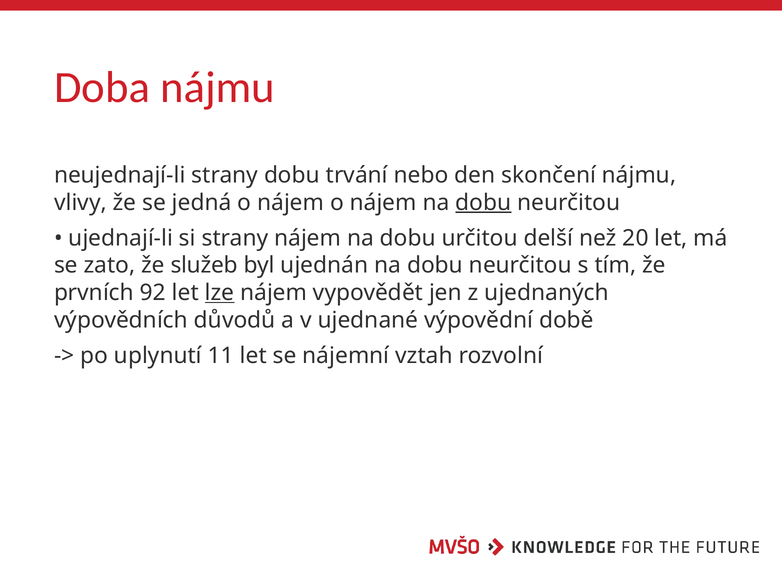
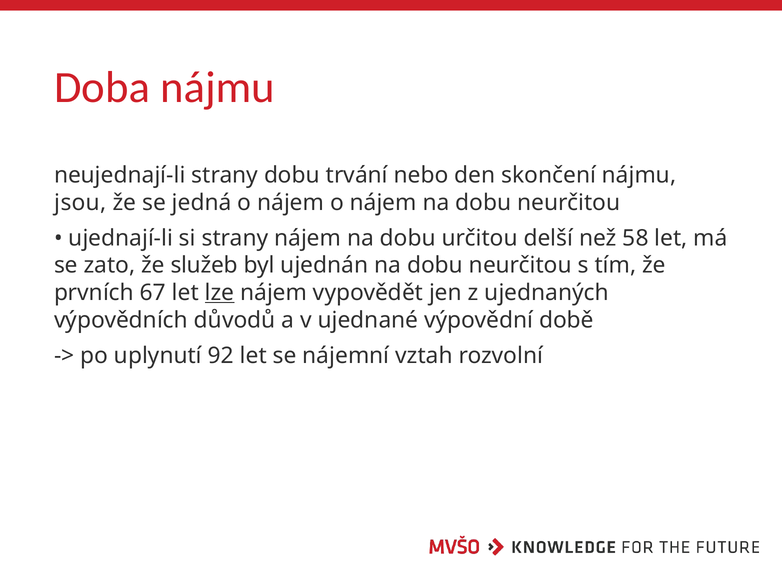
vlivy: vlivy -> jsou (80, 203)
dobu underline: present -> none (483, 203)
20: 20 -> 58 (636, 238)
92: 92 -> 67 (153, 293)
11: 11 -> 92 (221, 356)
